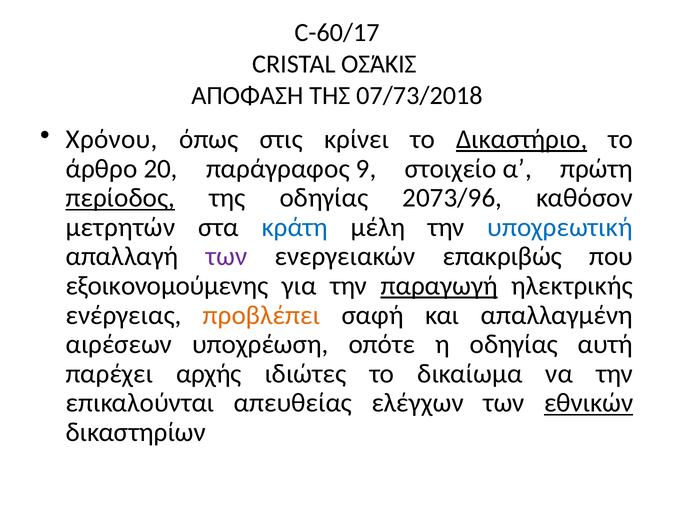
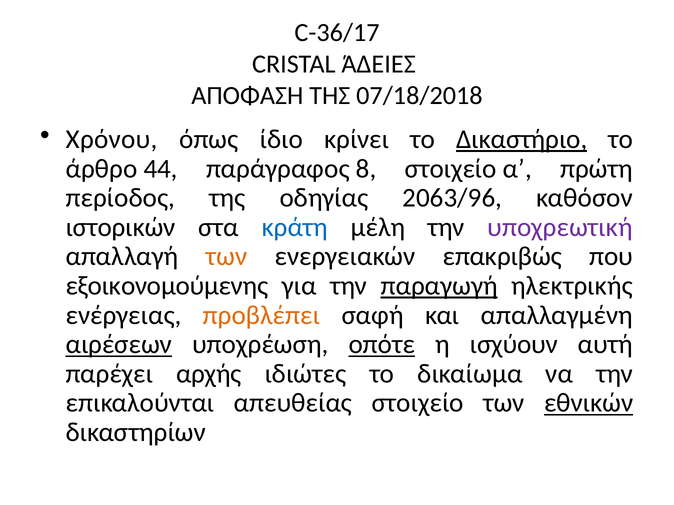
C-60/17: C-60/17 -> C-36/17 (337, 33)
ΟΣΆΚΙΣ: ΟΣΆΚΙΣ -> ΆΔΕΙΕΣ (379, 64)
07/73/2018: 07/73/2018 -> 07/18/2018 (419, 96)
στις: στις -> ίδιο (281, 140)
20: 20 -> 44 (161, 169)
9: 9 -> 8 (366, 169)
περίοδος underline: present -> none (120, 198)
2073/96: 2073/96 -> 2063/96 (452, 198)
μετρητών: μετρητών -> ιστορικών (121, 227)
υποχρεωτική colour: blue -> purple (560, 227)
των colour: purple -> orange (227, 257)
αιρέσεων underline: none -> present (119, 345)
οπότε underline: none -> present (382, 345)
η οδηγίας: οδηγίας -> ισχύουν (514, 345)
απευθείας ελέγχων: ελέγχων -> στοιχείο (418, 403)
